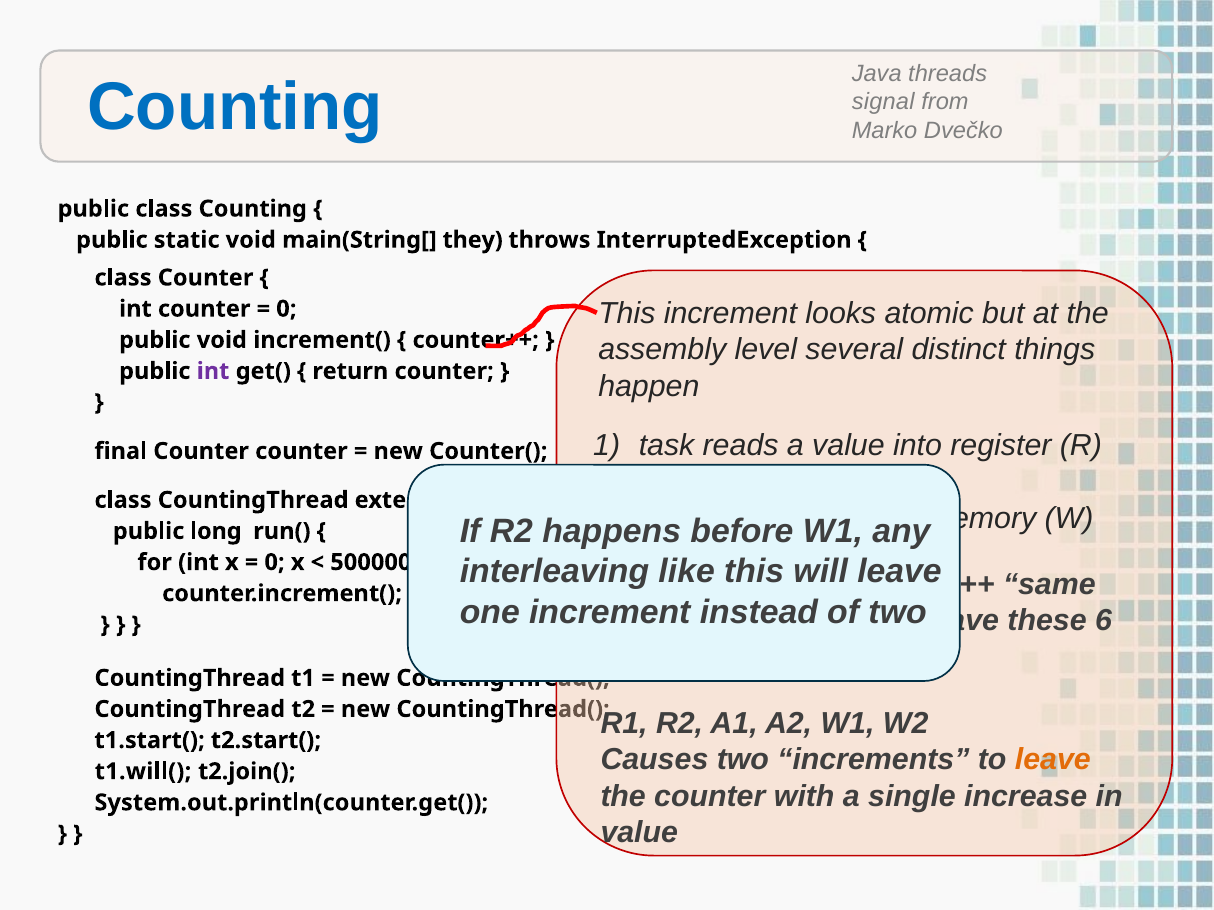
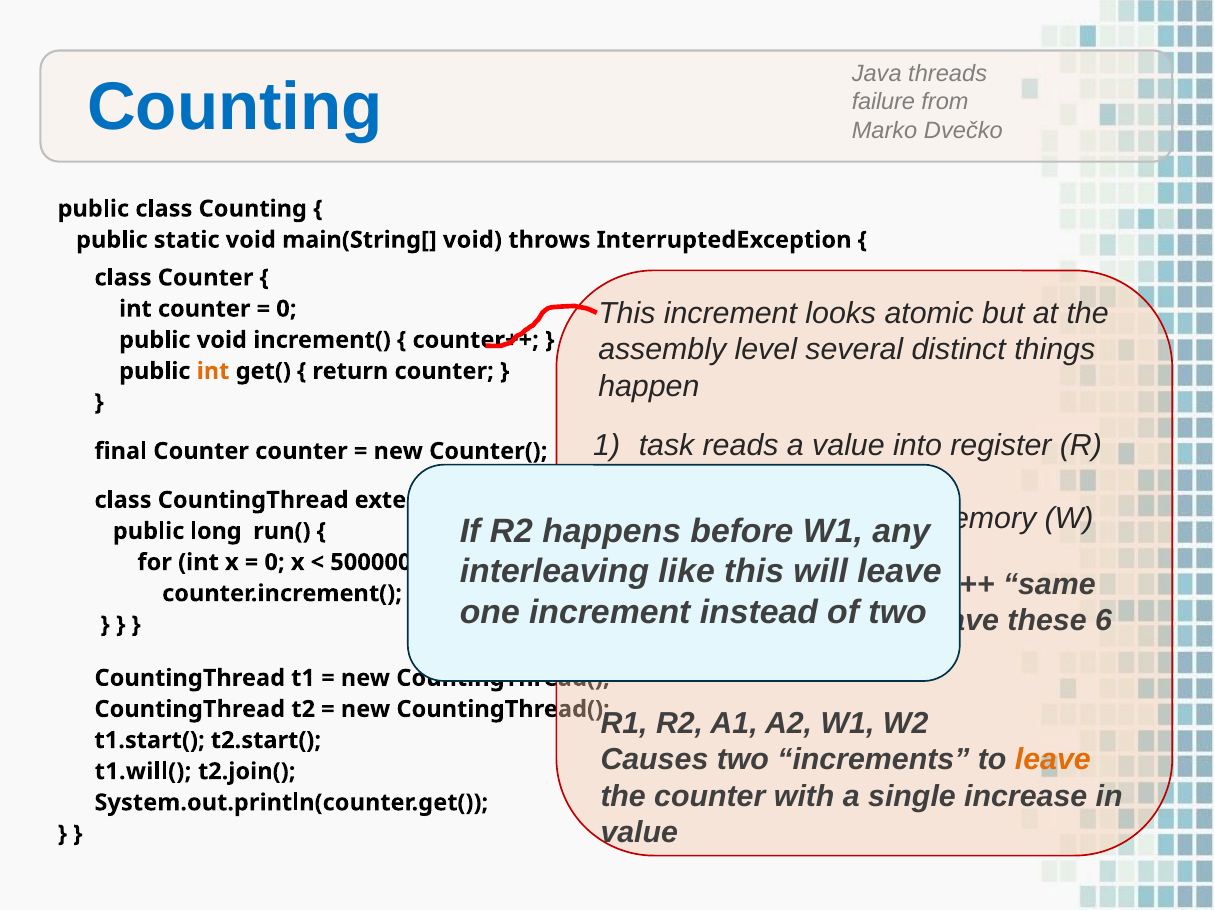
signal: signal -> failure (883, 102)
main(String[ they: they -> void (472, 240)
int colour: purple -> orange (213, 371)
